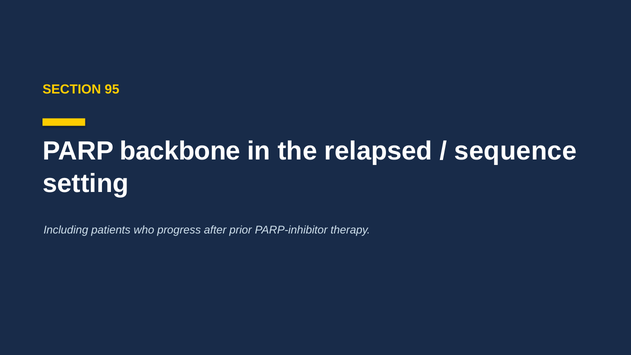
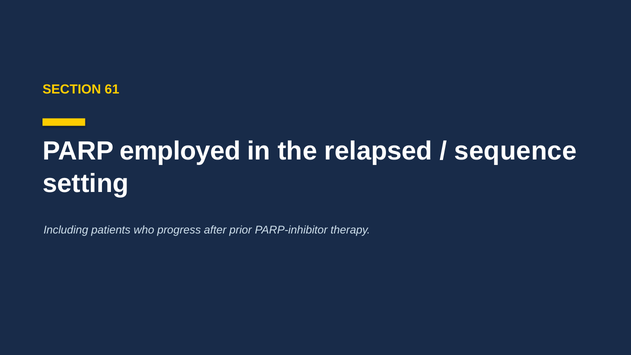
95: 95 -> 61 (112, 89)
backbone: backbone -> employed (180, 151)
